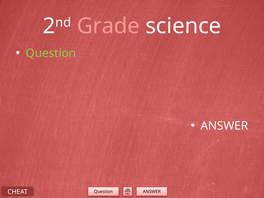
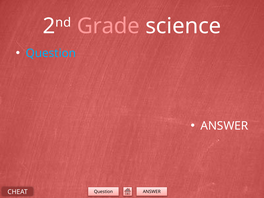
Question colour: light green -> light blue (51, 53)
